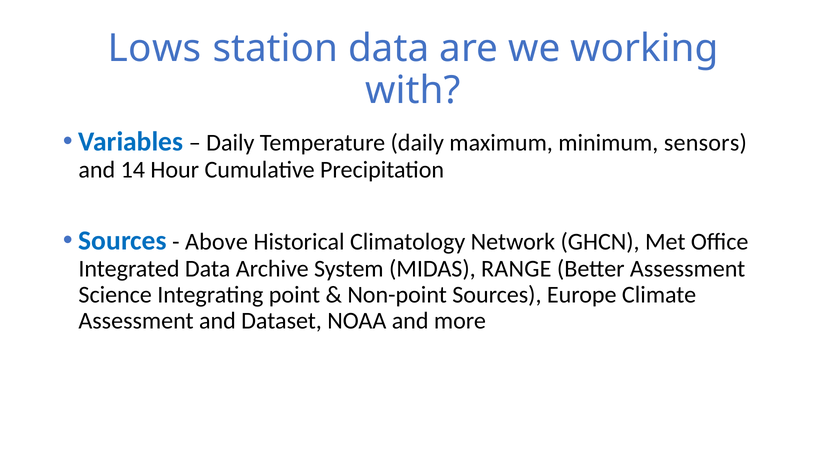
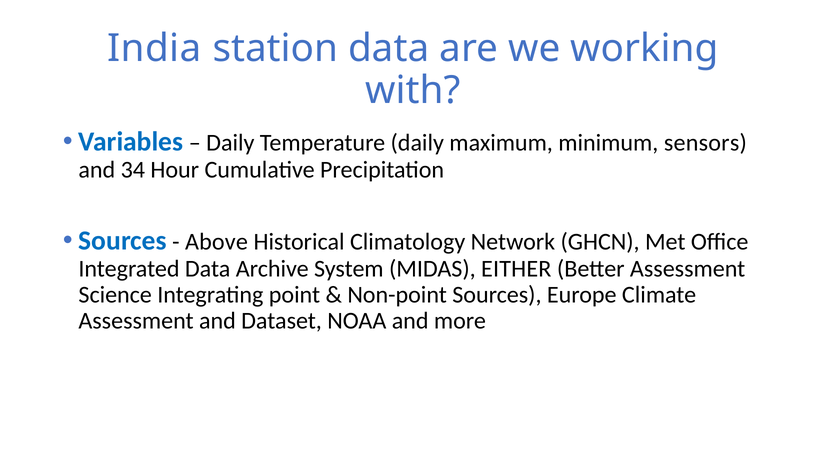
Lows: Lows -> India (155, 48)
14: 14 -> 34 (133, 169)
RANGE: RANGE -> EITHER (516, 268)
